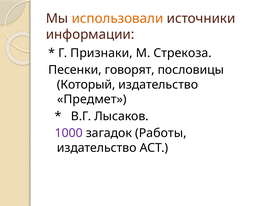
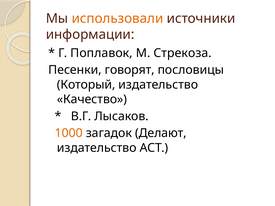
Признаки: Признаки -> Поплавок (102, 53)
Предмет: Предмет -> Качество (92, 99)
1000 colour: purple -> orange (69, 133)
Работы: Работы -> Делают (161, 133)
